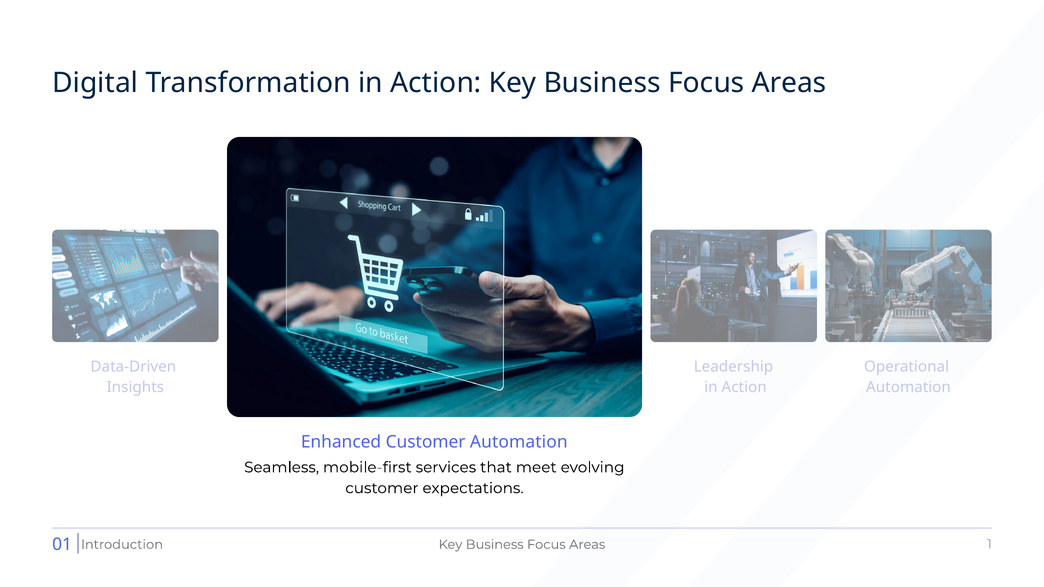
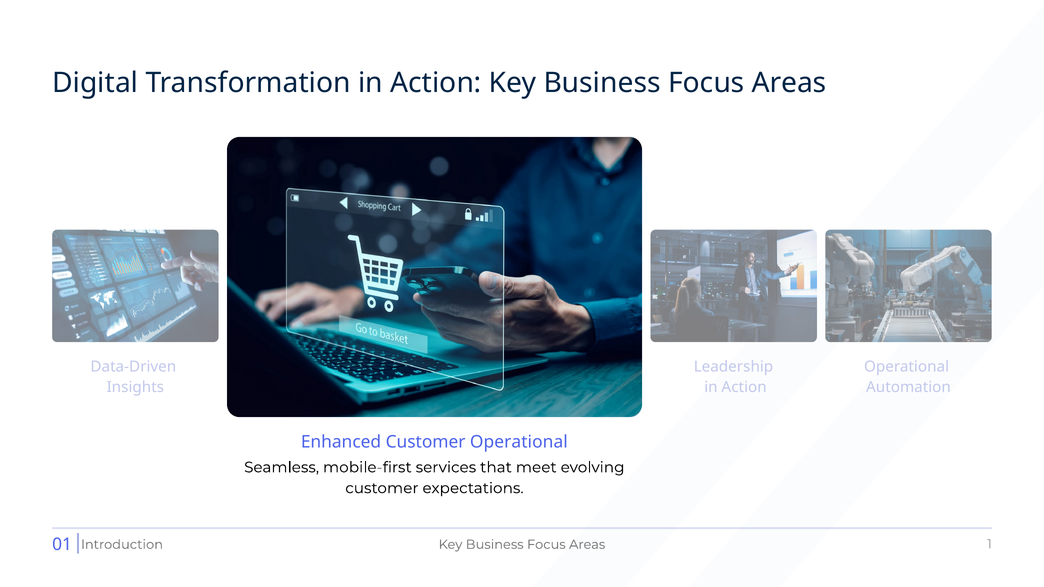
Customer Automation: Automation -> Operational (519, 442)
